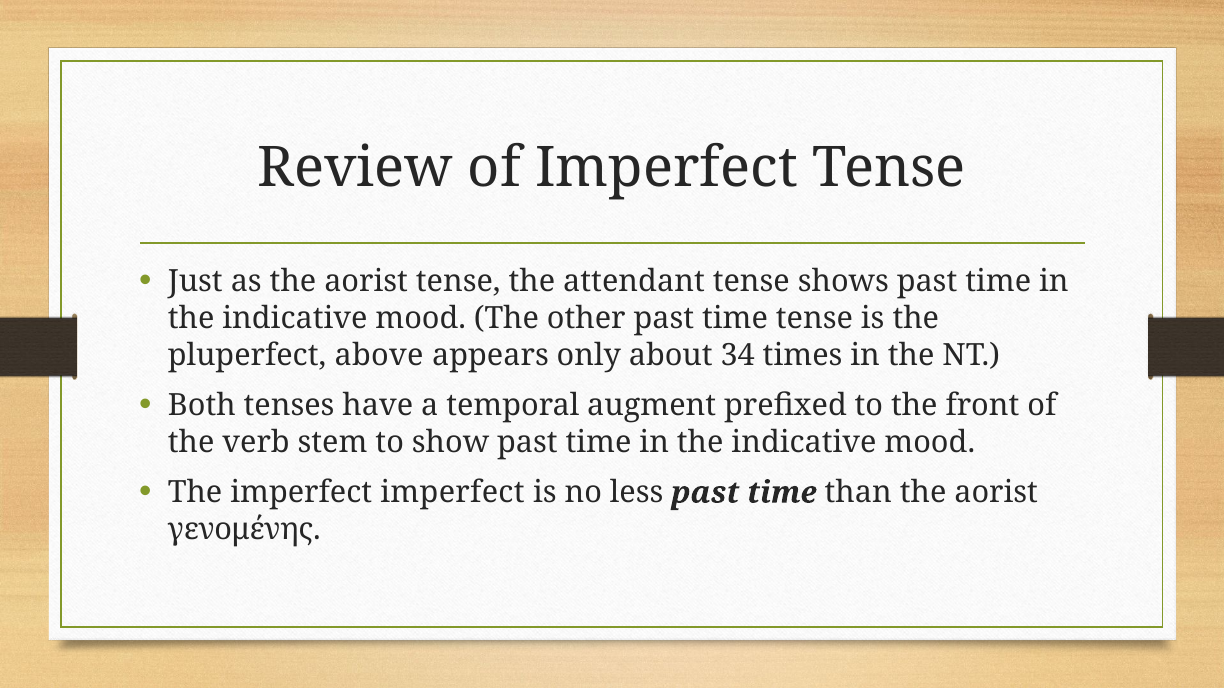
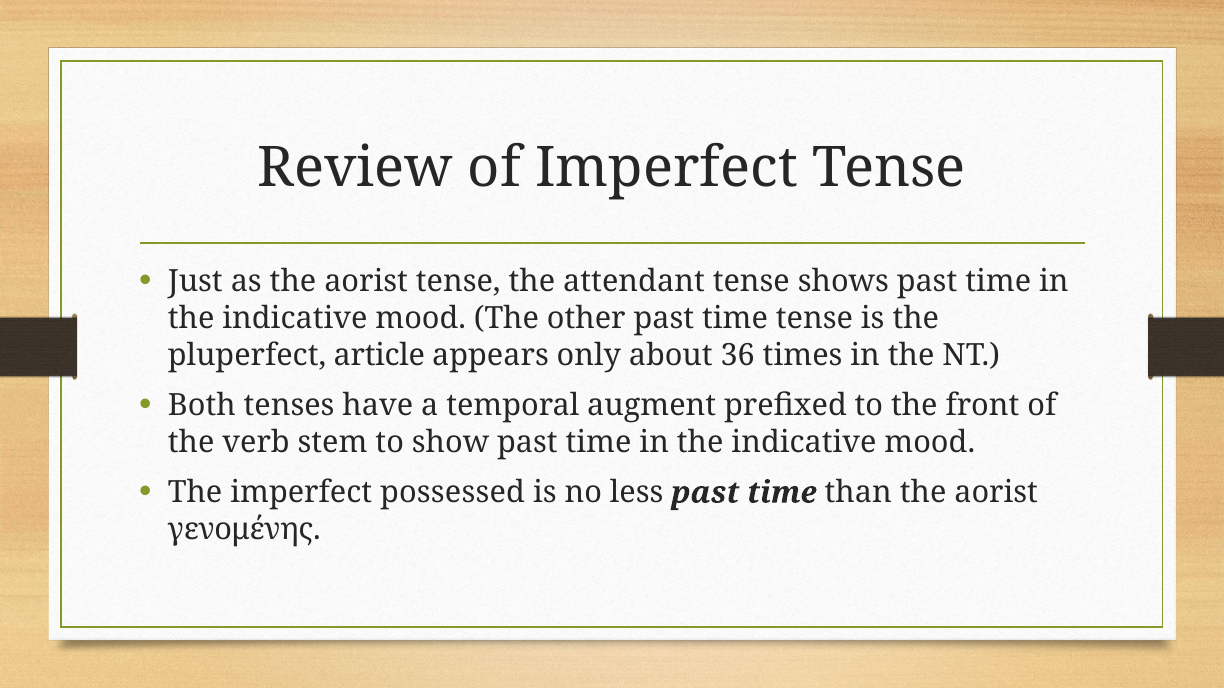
above: above -> article (379, 355)
34: 34 -> 36 (738, 355)
imperfect imperfect: imperfect -> possessed (453, 493)
